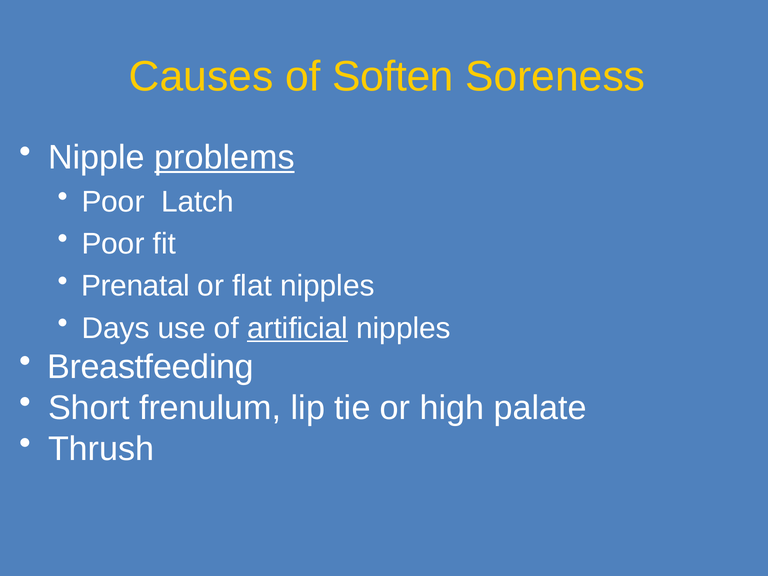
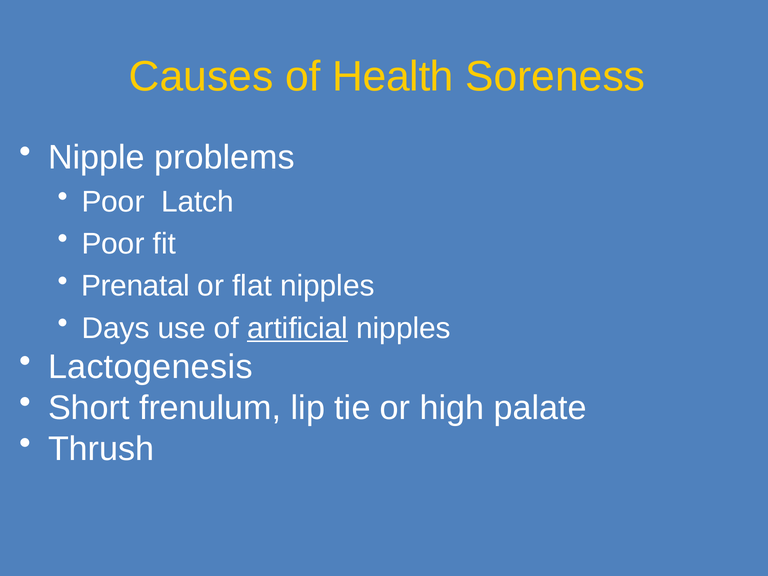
Soften: Soften -> Health (393, 77)
problems underline: present -> none (225, 157)
Breastfeeding: Breastfeeding -> Lactogenesis (150, 367)
